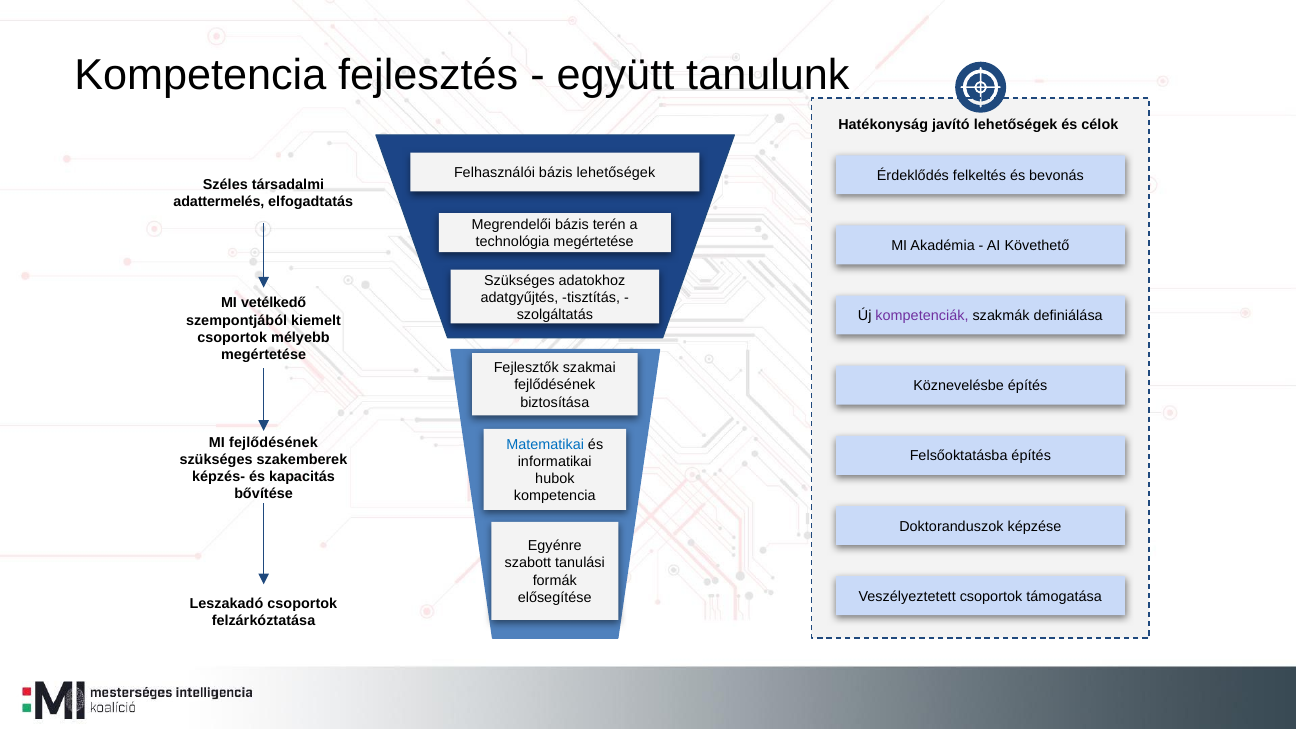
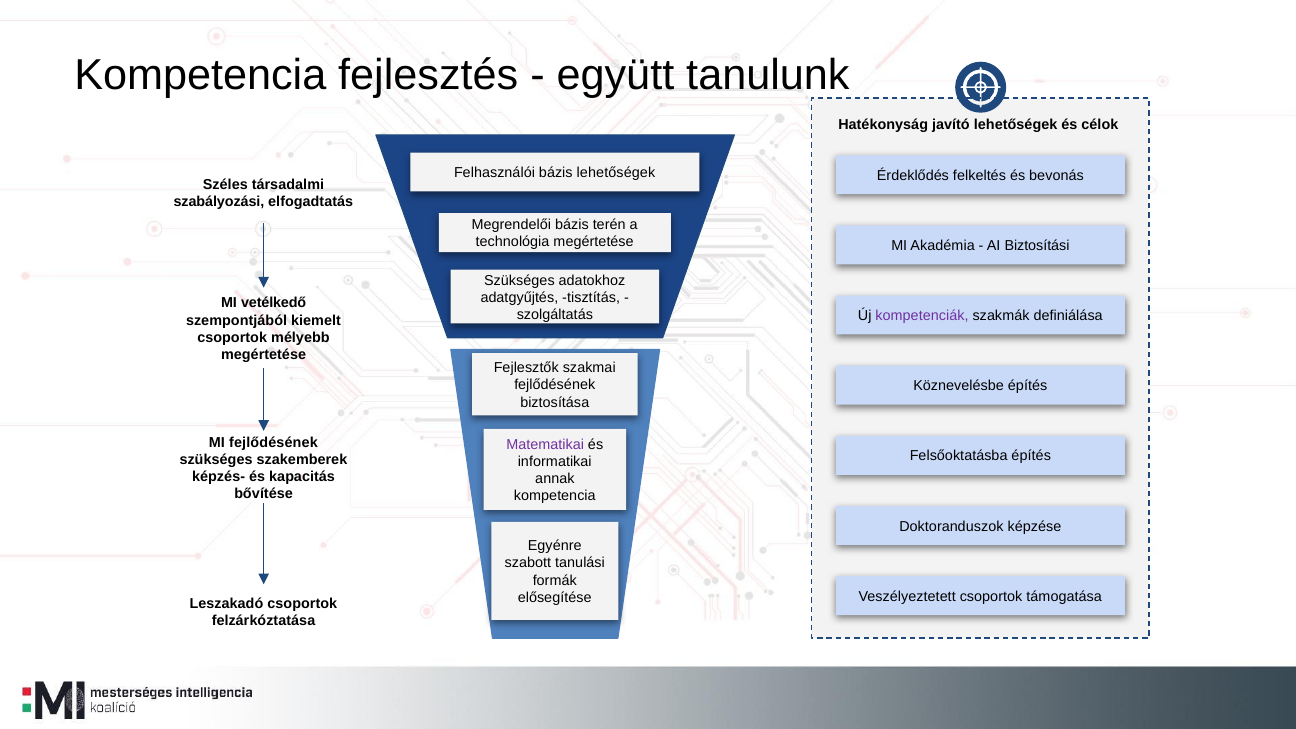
adattermelés: adattermelés -> szabályozási (219, 202)
Követhető: Követhető -> Biztosítási (1037, 246)
Matematikai colour: blue -> purple (545, 445)
hubok: hubok -> annak (555, 479)
